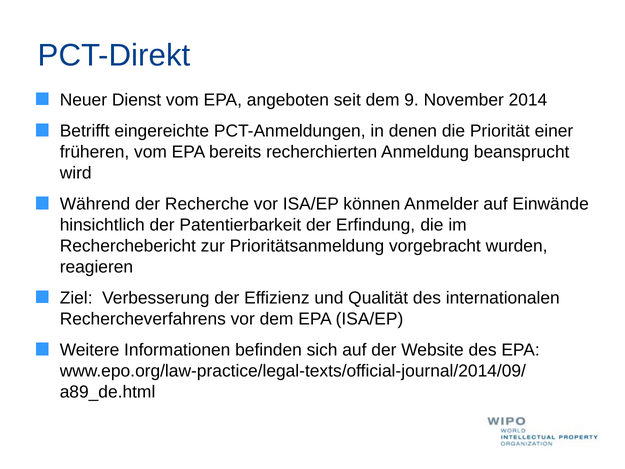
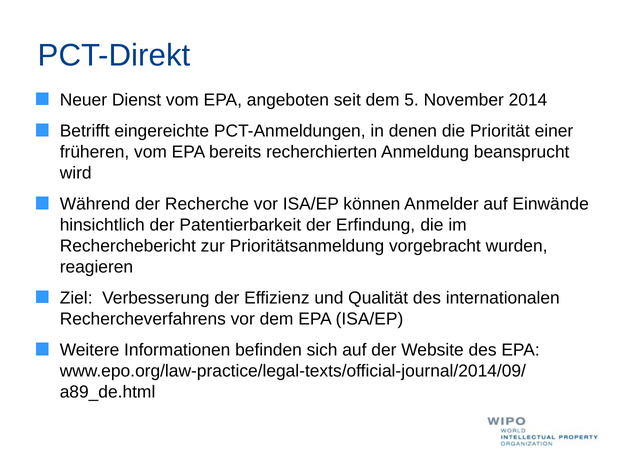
9: 9 -> 5 (412, 100)
